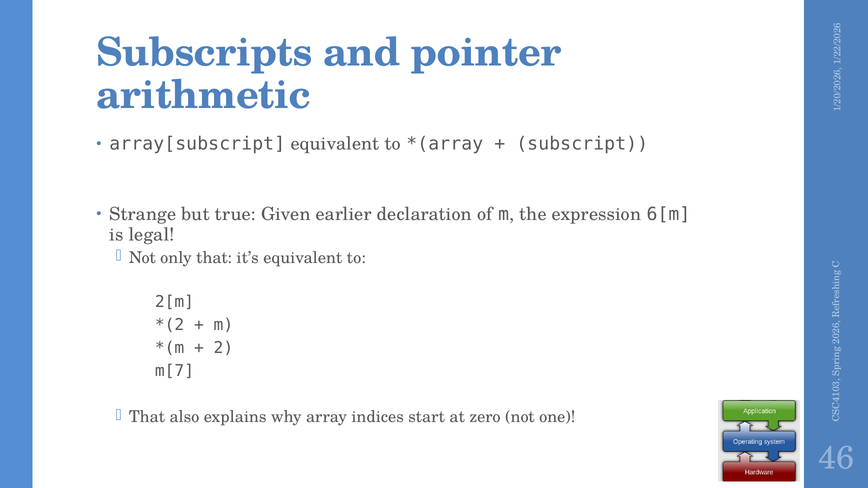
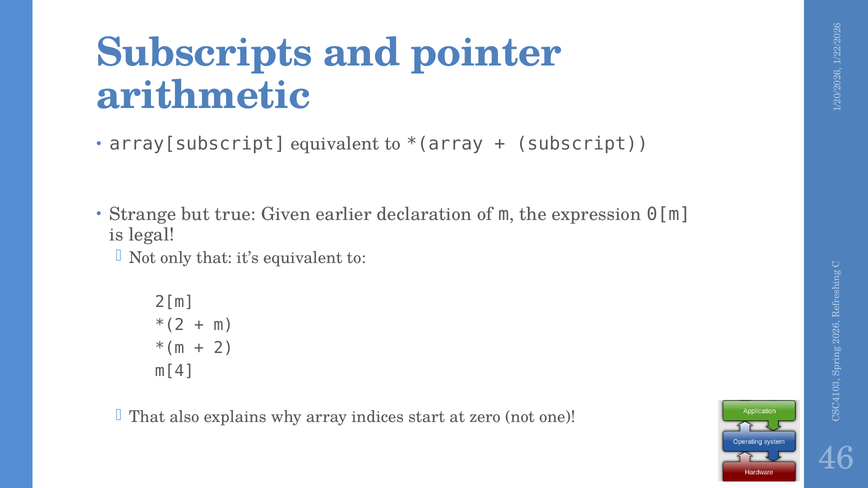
6[m: 6[m -> 0[m (668, 214)
m[7: m[7 -> m[4 (174, 371)
